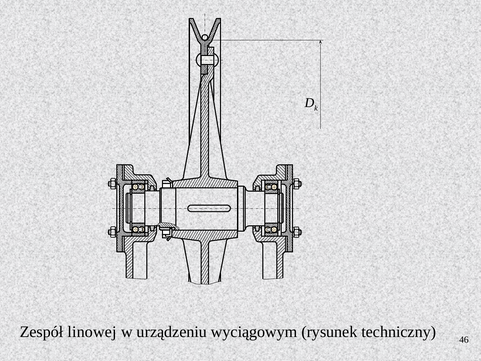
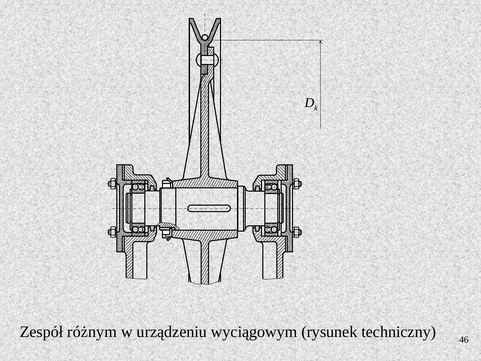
linowej: linowej -> różnym (92, 332)
